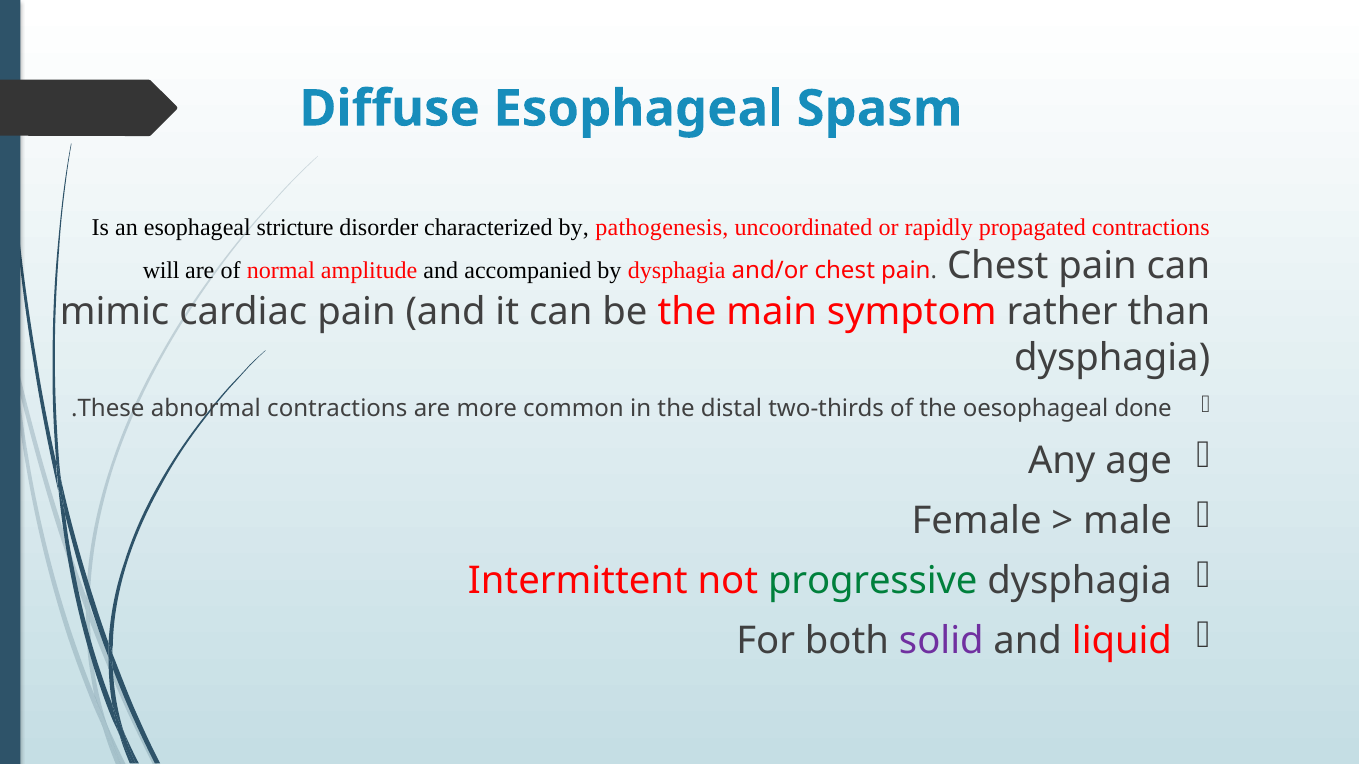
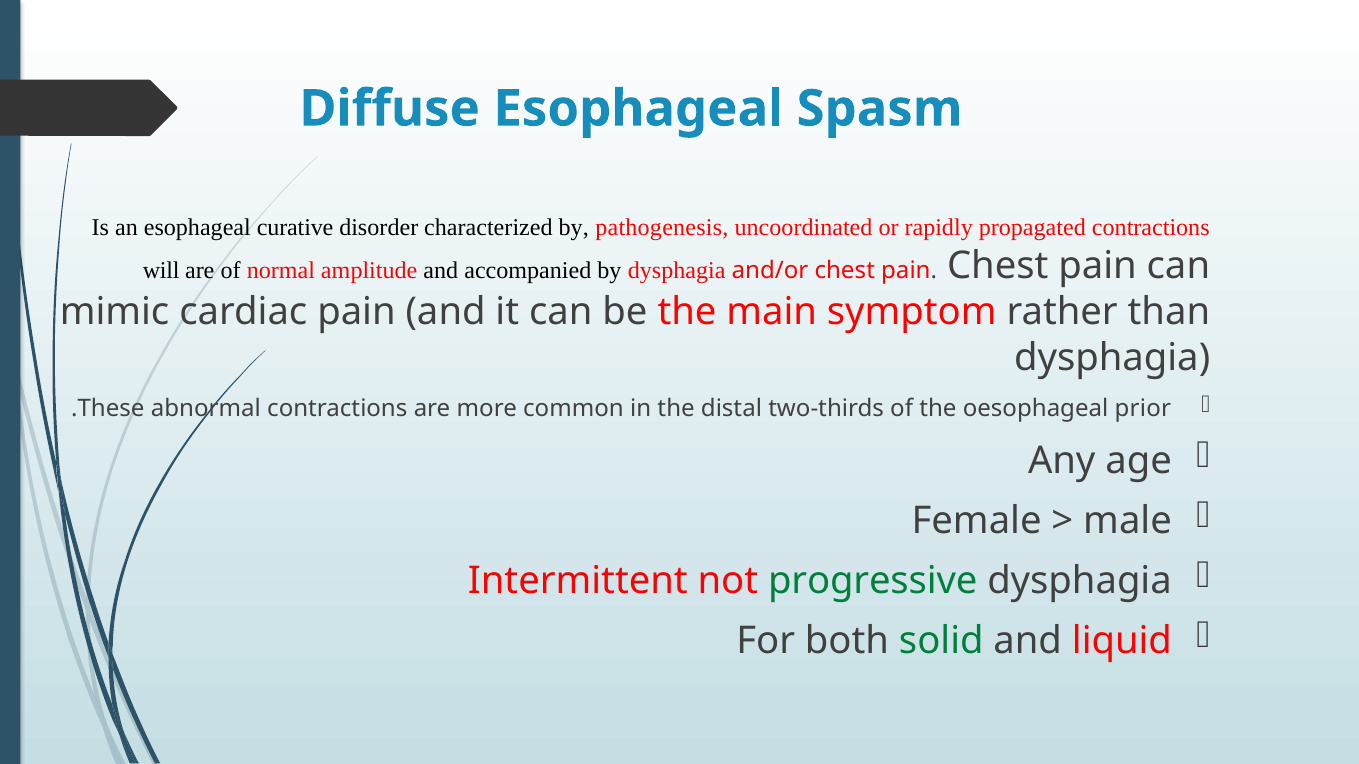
stricture: stricture -> curative (295, 228)
done: done -> prior (1143, 409)
solid colour: purple -> green (941, 641)
